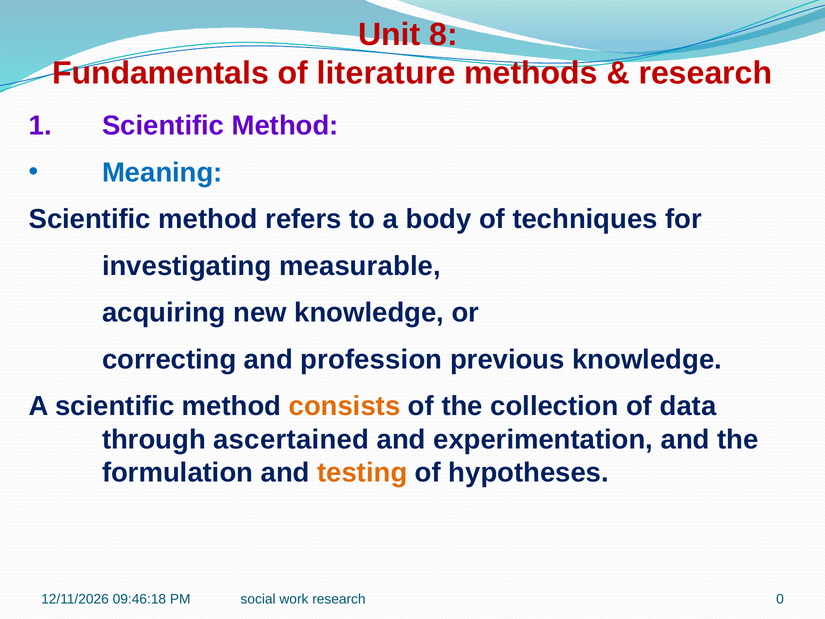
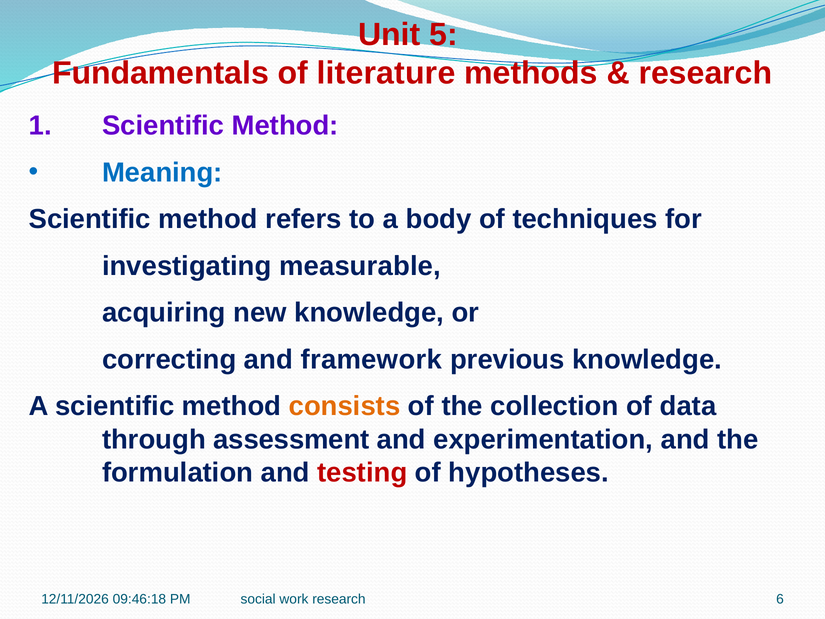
8: 8 -> 5 (443, 35)
profession: profession -> framework (371, 359)
ascertained: ascertained -> assessment (291, 439)
testing colour: orange -> red (362, 472)
0: 0 -> 6 (780, 599)
